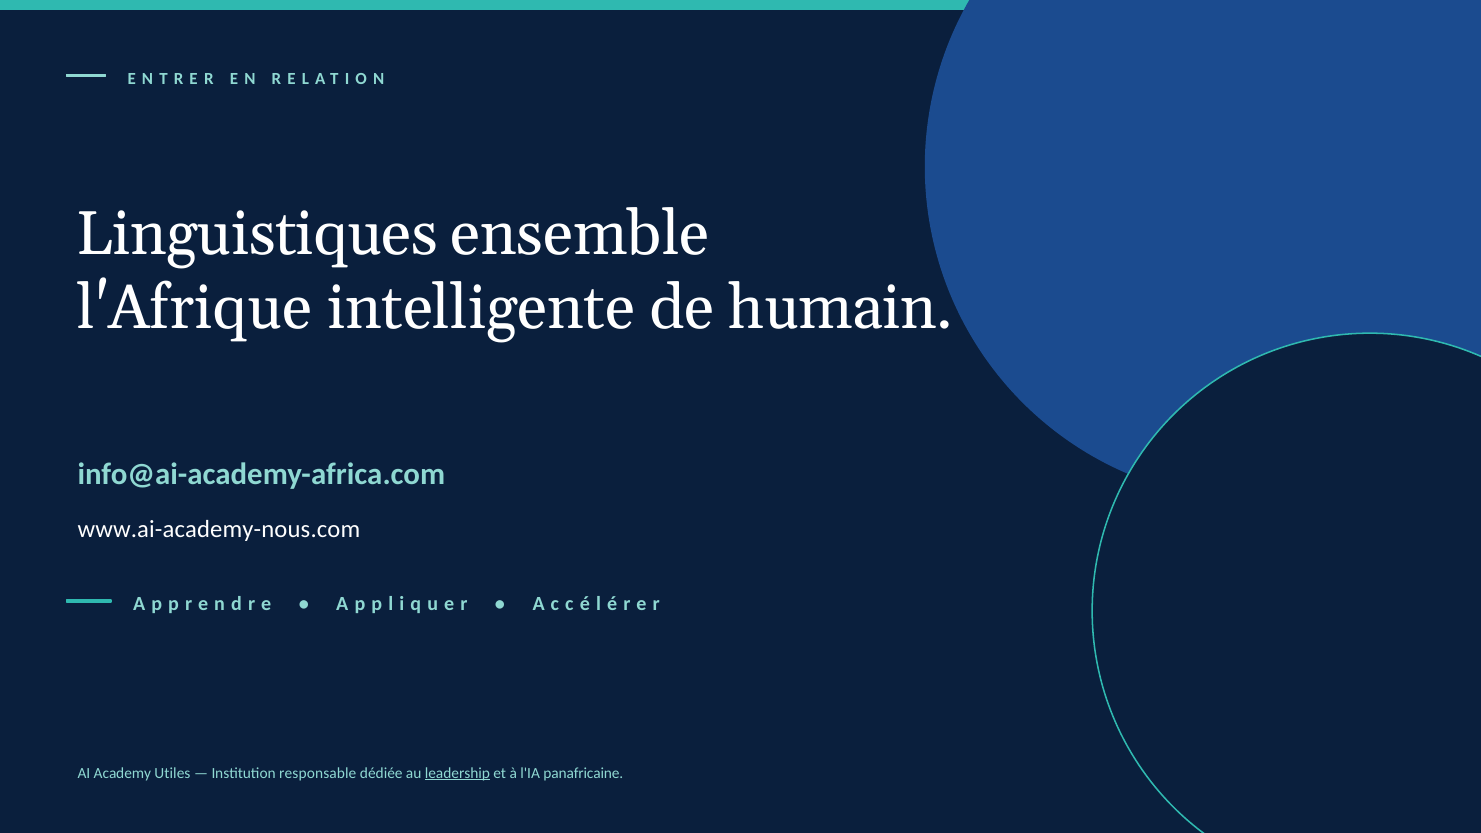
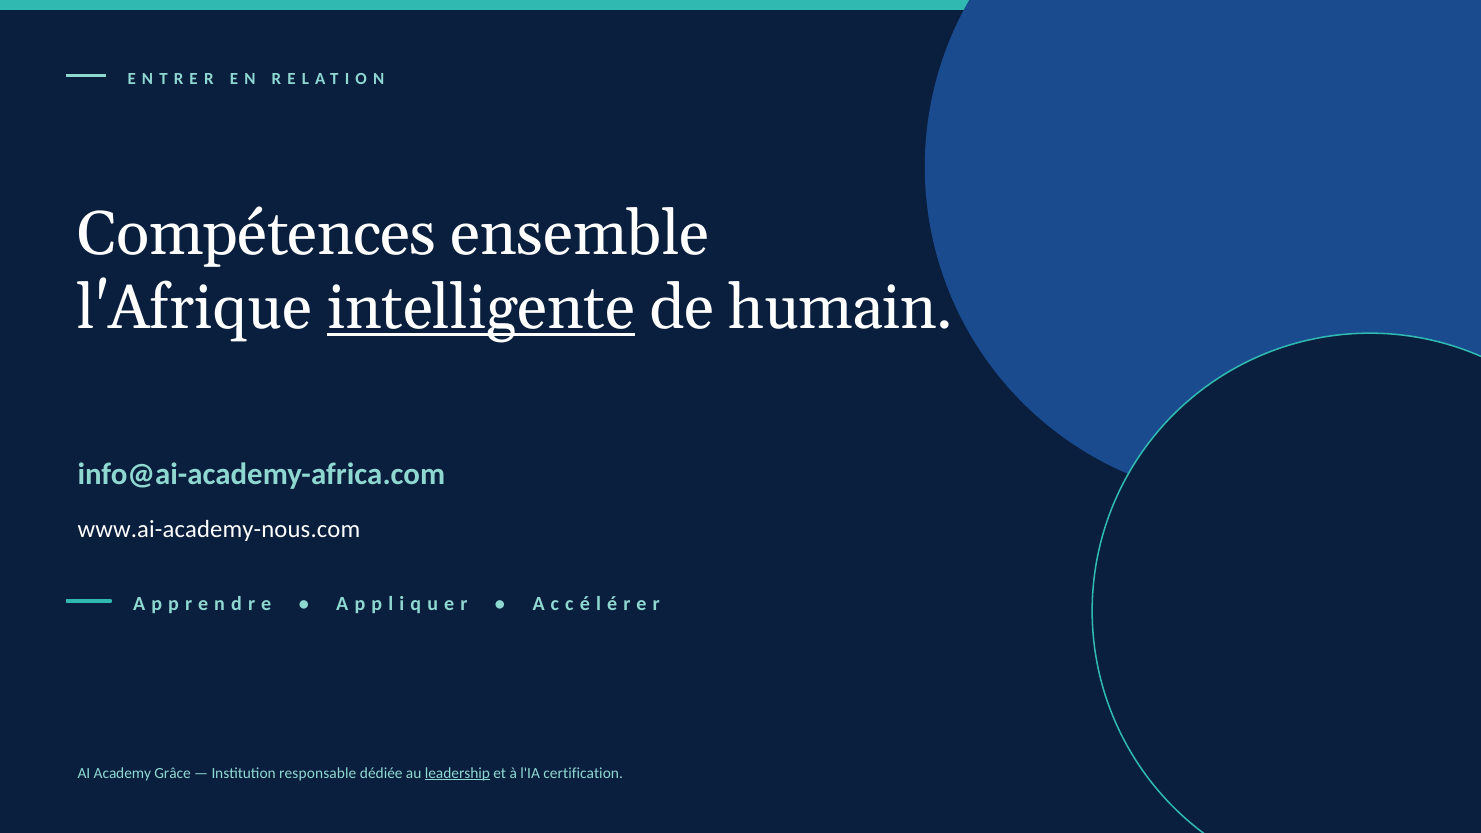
Linguistiques: Linguistiques -> Compétences (257, 234)
intelligente underline: none -> present (481, 308)
Utiles: Utiles -> Grâce (173, 773)
panafricaine: panafricaine -> certification (583, 773)
